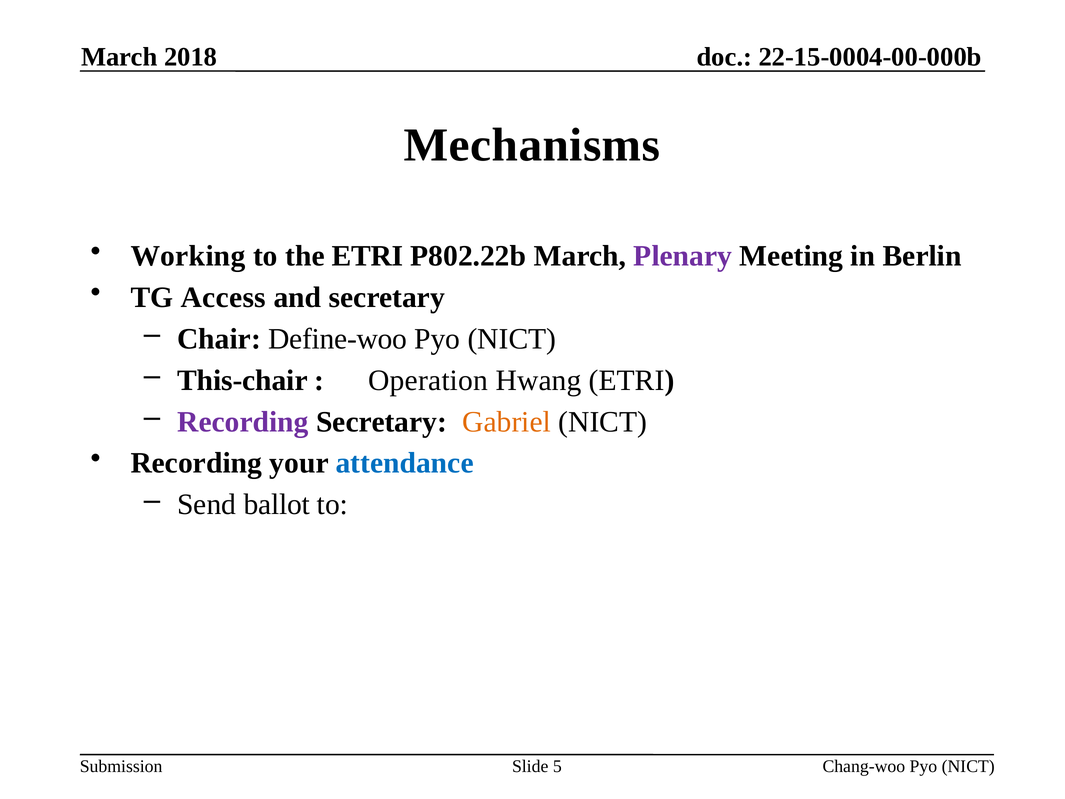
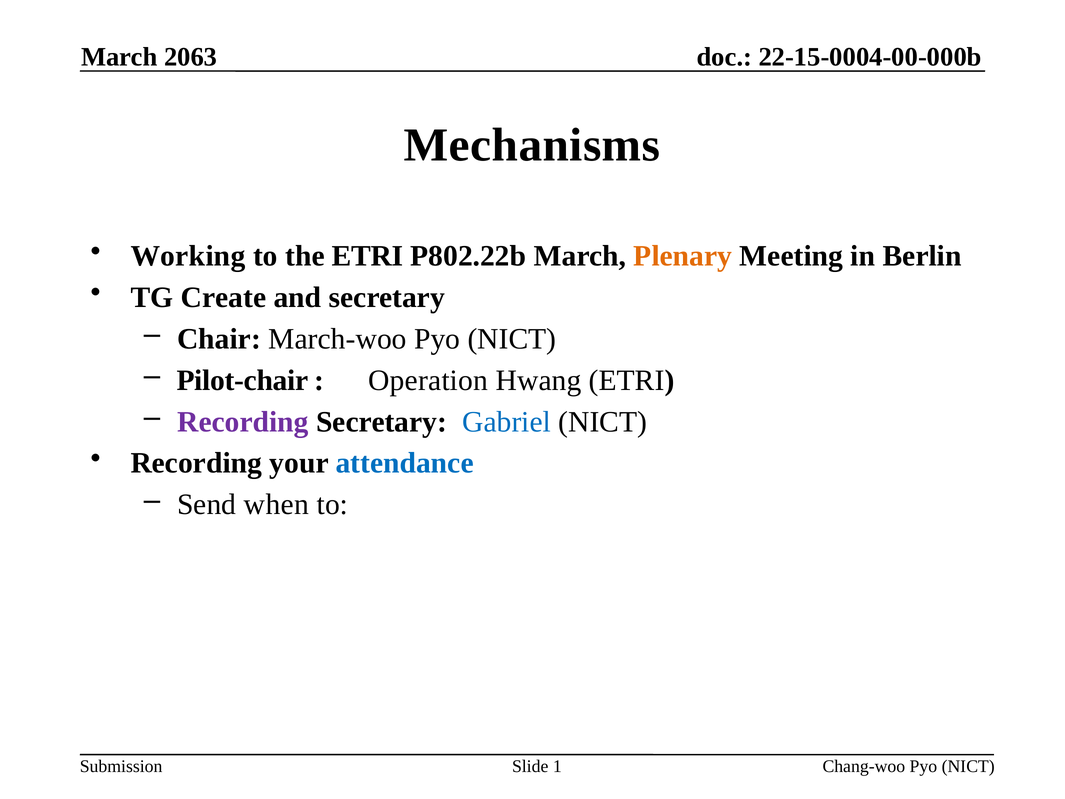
2018: 2018 -> 2063 (191, 57)
Plenary colour: purple -> orange (683, 256)
Access: Access -> Create (223, 297)
Define-woo: Define-woo -> March-woo (338, 339)
This-chair: This-chair -> Pilot-chair (242, 380)
Gabriel colour: orange -> blue (507, 422)
ballot: ballot -> when (276, 504)
5: 5 -> 1 (557, 766)
